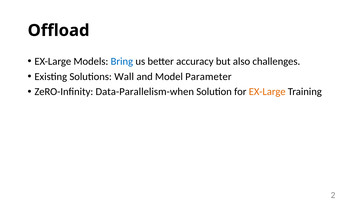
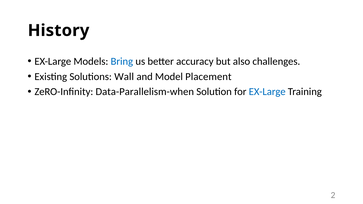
Offload: Offload -> History (59, 30)
Parameter: Parameter -> Placement (208, 77)
EX-Large colour: orange -> blue (267, 92)
